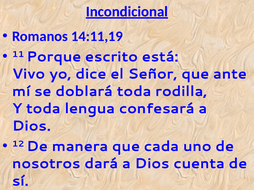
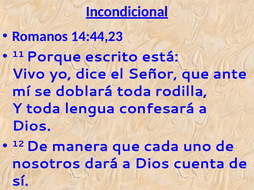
14:11,19: 14:11,19 -> 14:44,23 (97, 36)
